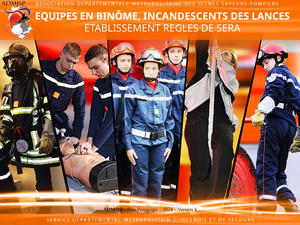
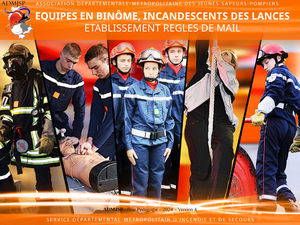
SERA: SERA -> MAIL (229, 28)
